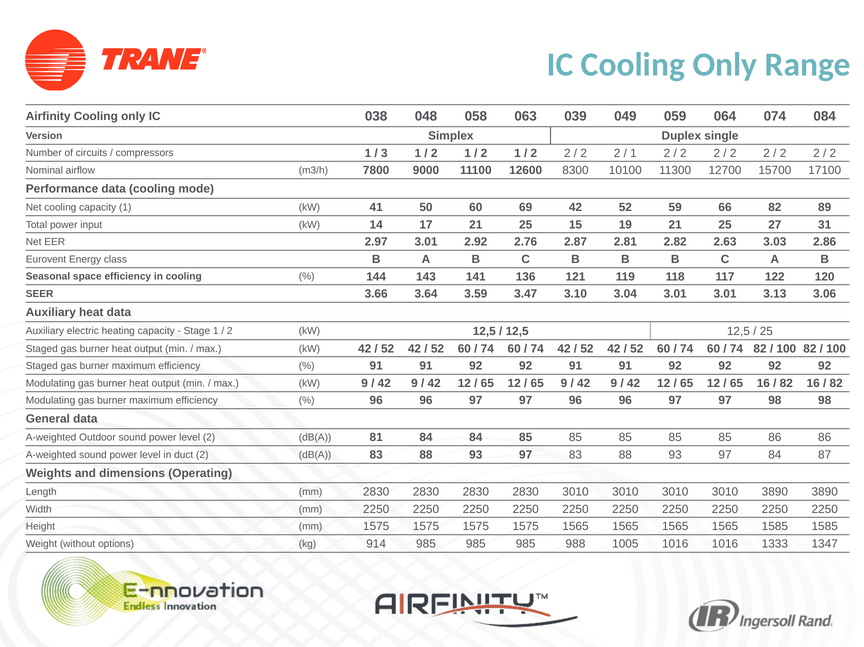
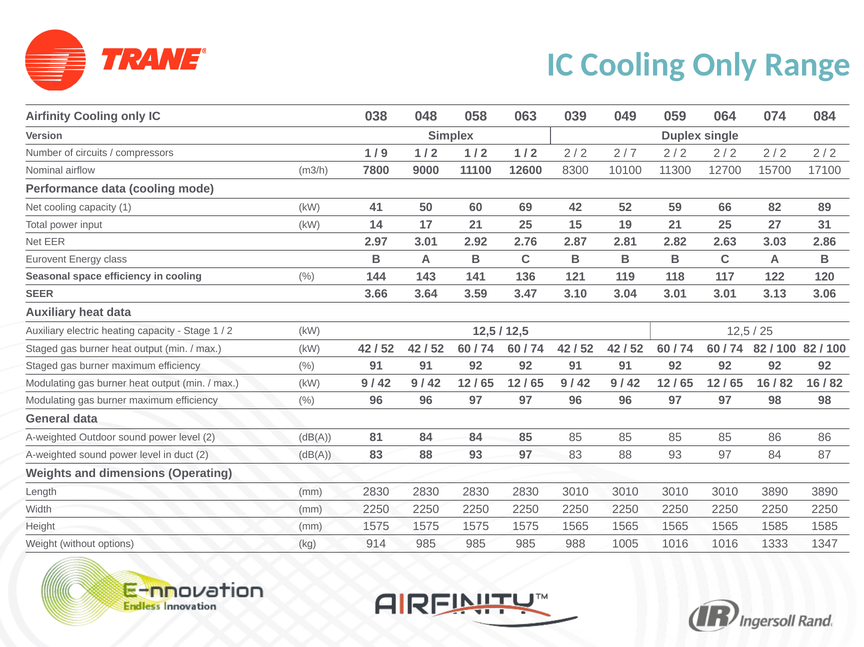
3: 3 -> 9 (384, 153)
1: 1 -> 7 (634, 153)
